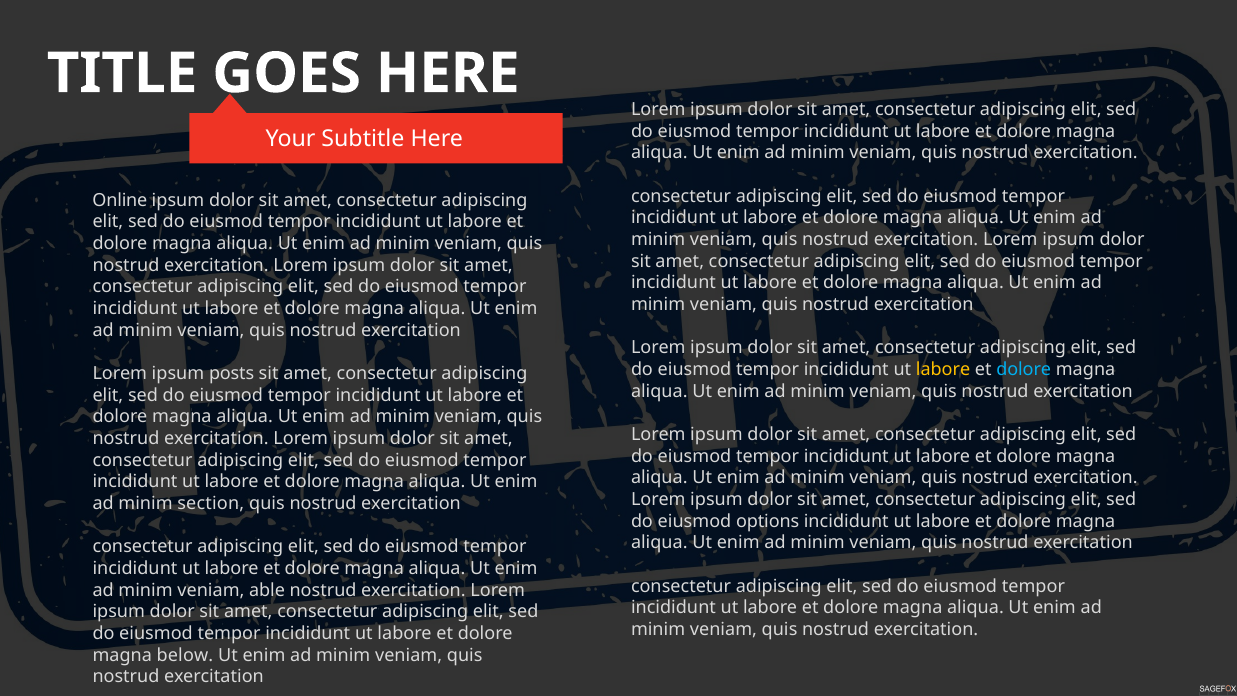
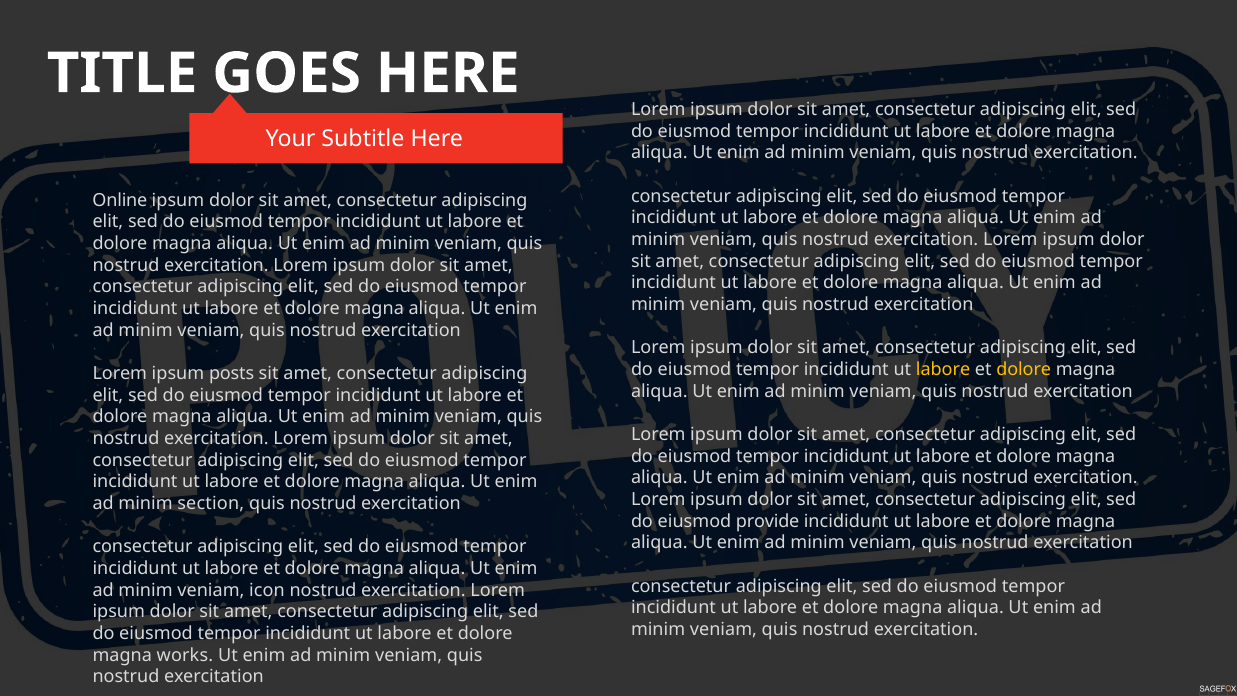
dolore colour: light blue -> yellow (1024, 369)
options: options -> provide (768, 521)
able: able -> icon (267, 590)
below: below -> works (185, 655)
